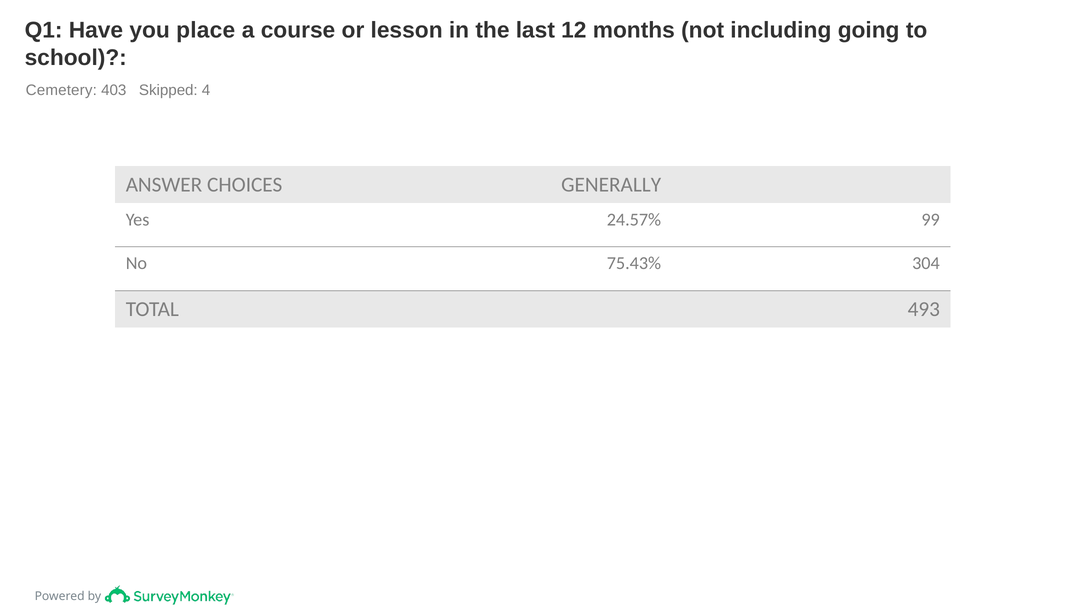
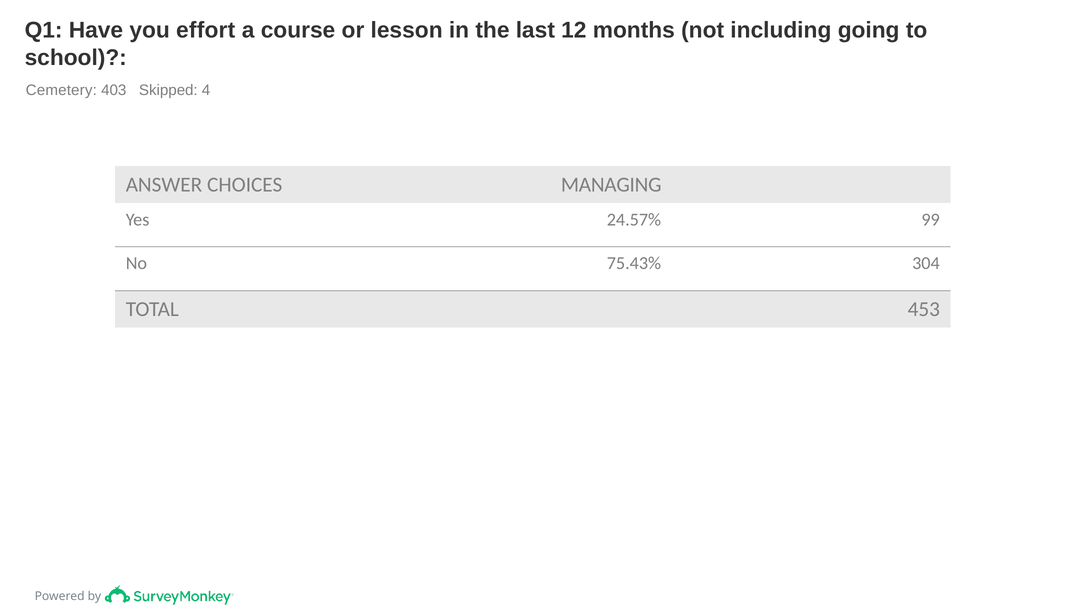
place: place -> effort (206, 30)
GENERALLY: GENERALLY -> MANAGING (611, 185)
493: 493 -> 453 (924, 309)
